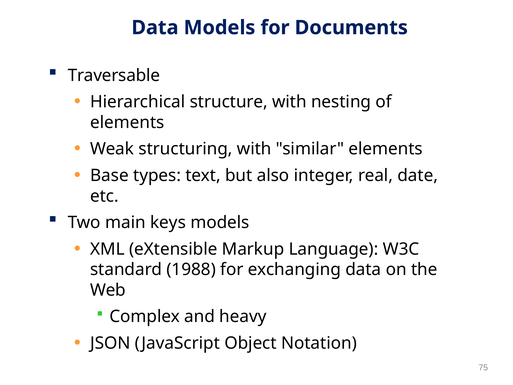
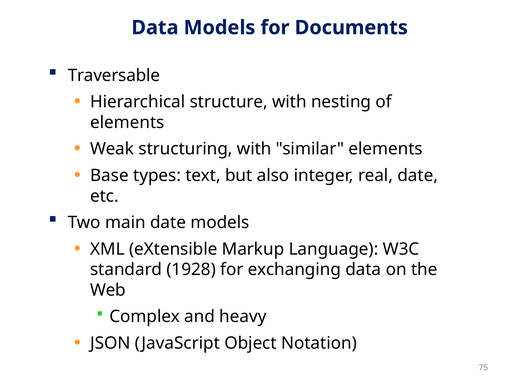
main keys: keys -> date (168, 222)
1988: 1988 -> 1928 (191, 269)
